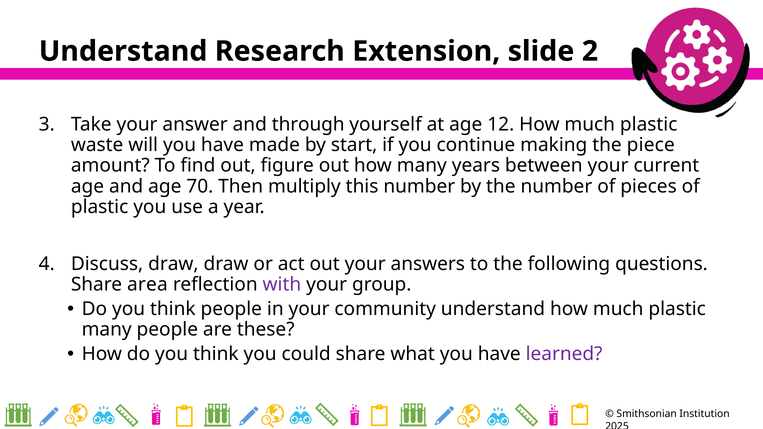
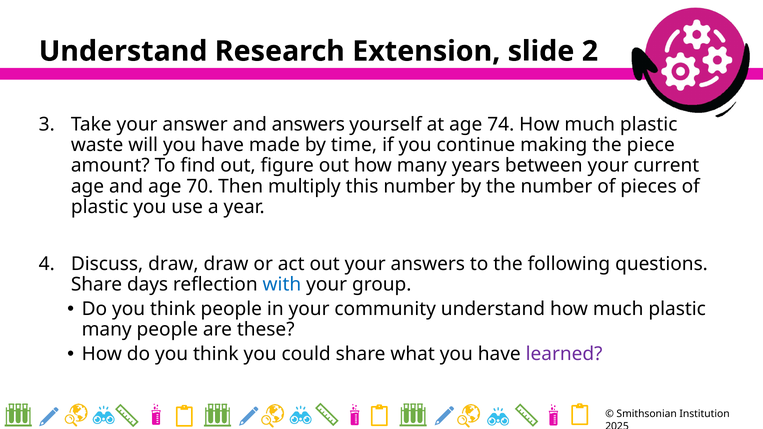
and through: through -> answers (308, 125)
12: 12 -> 74 (501, 125)
start: start -> time (354, 145)
area: area -> days (148, 285)
with colour: purple -> blue (282, 285)
